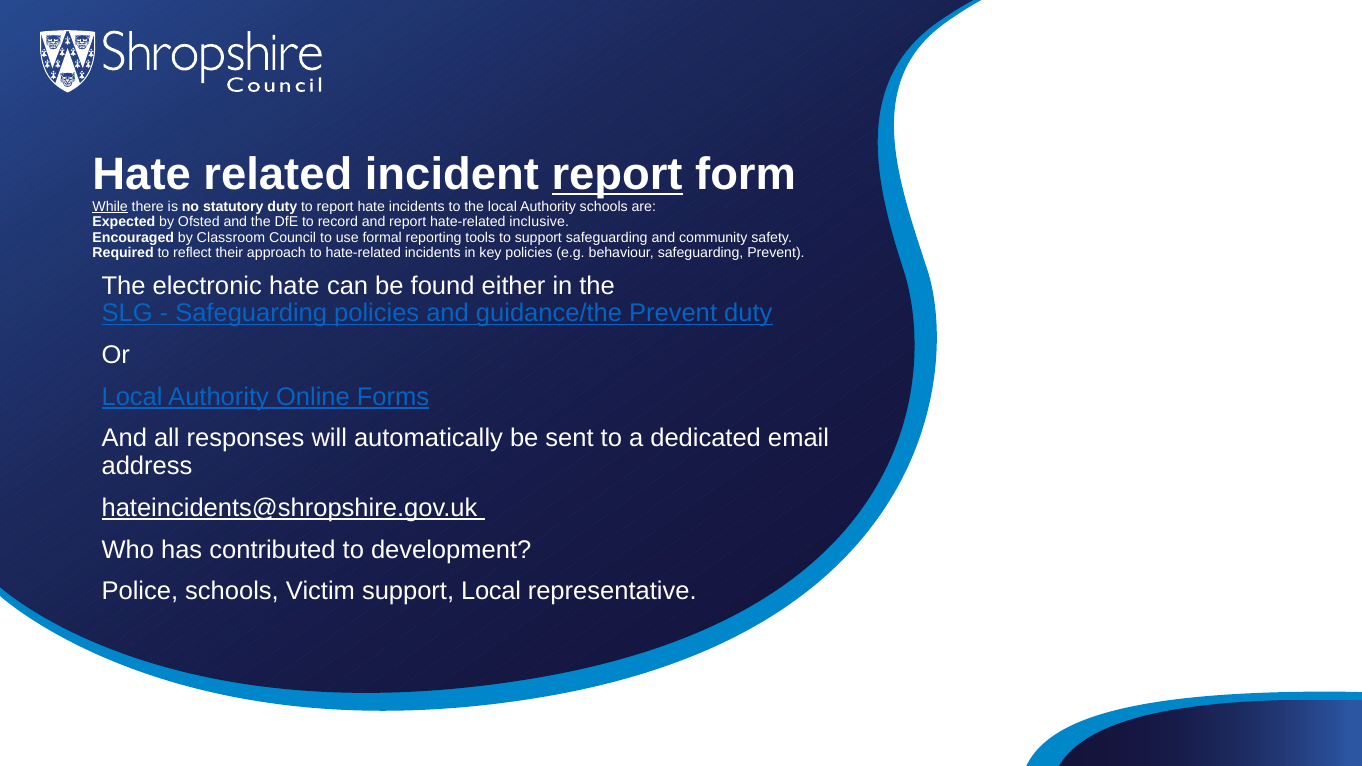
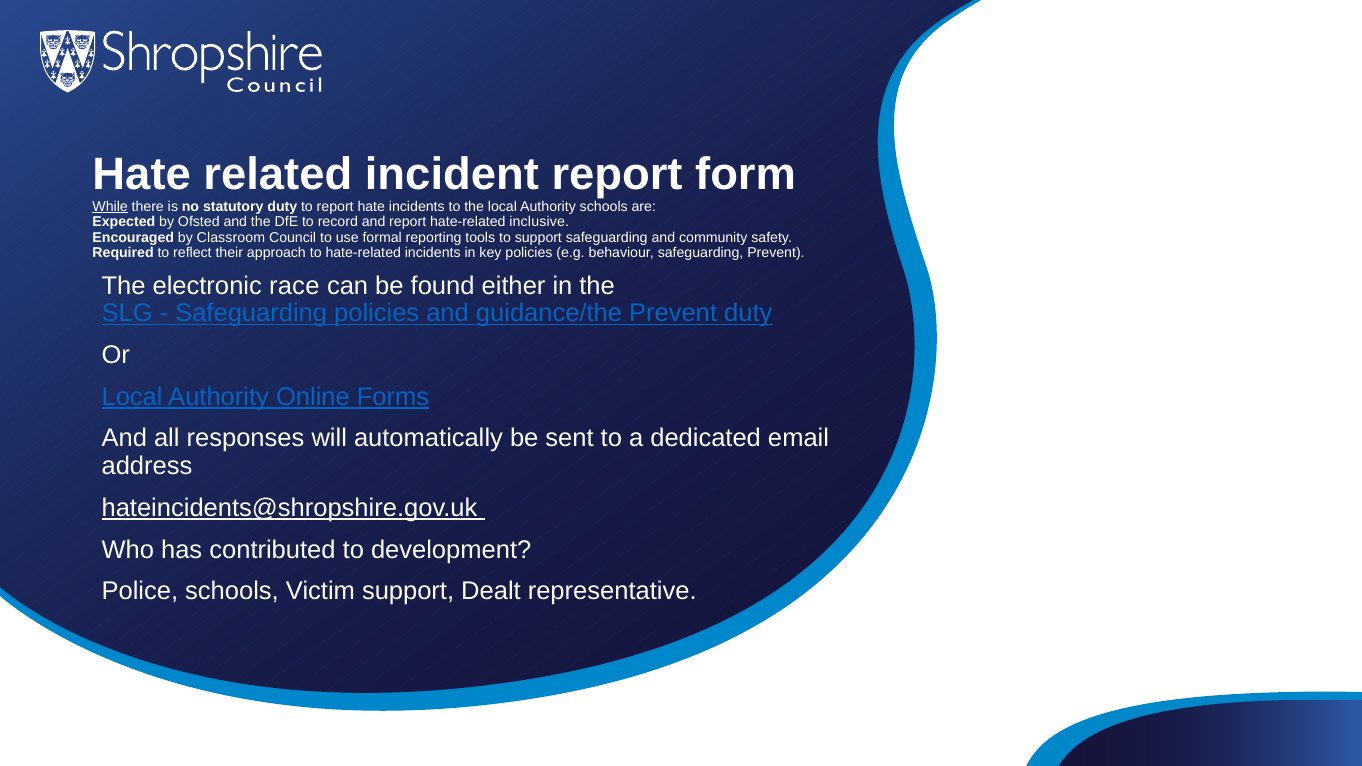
report underline: present -> none (617, 174)
electronic hate: hate -> race (294, 286)
support Local: Local -> Dealt (491, 592)
